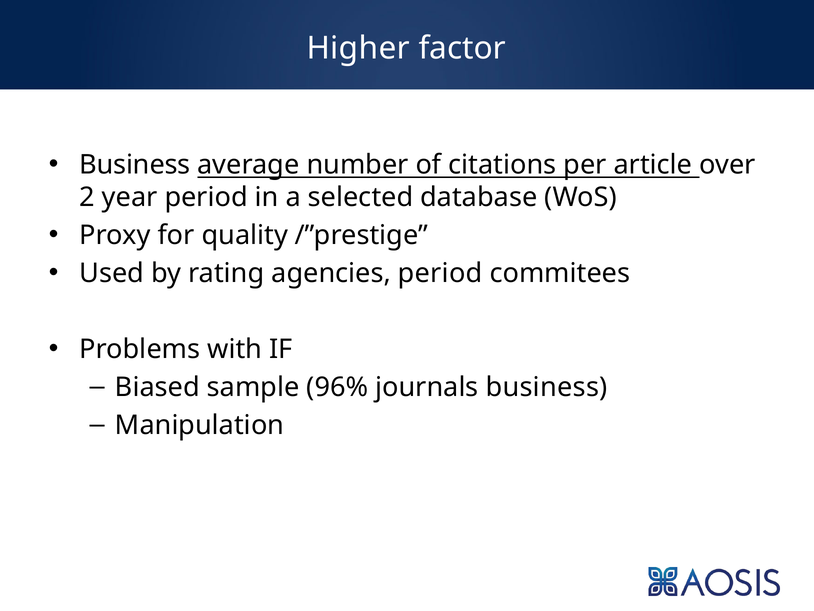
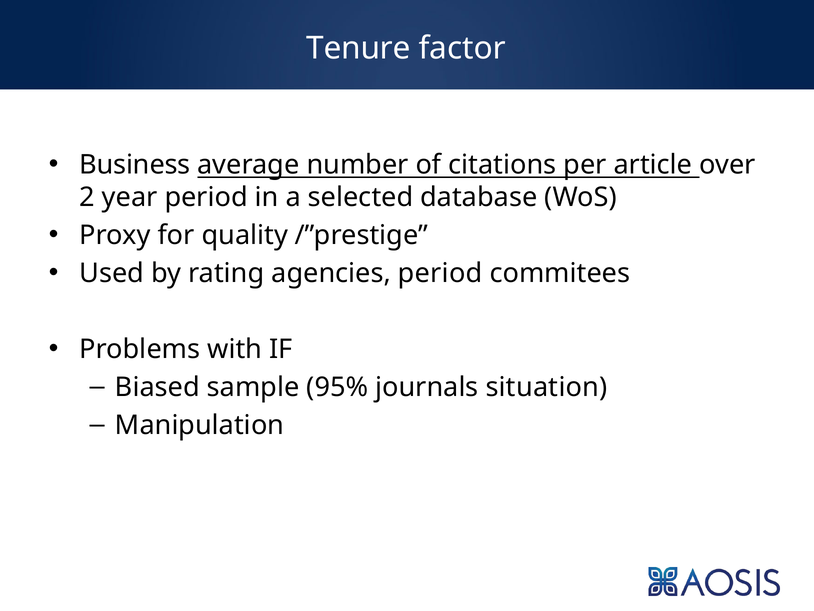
Higher: Higher -> Tenure (358, 48)
96%: 96% -> 95% (337, 387)
journals business: business -> situation (547, 387)
